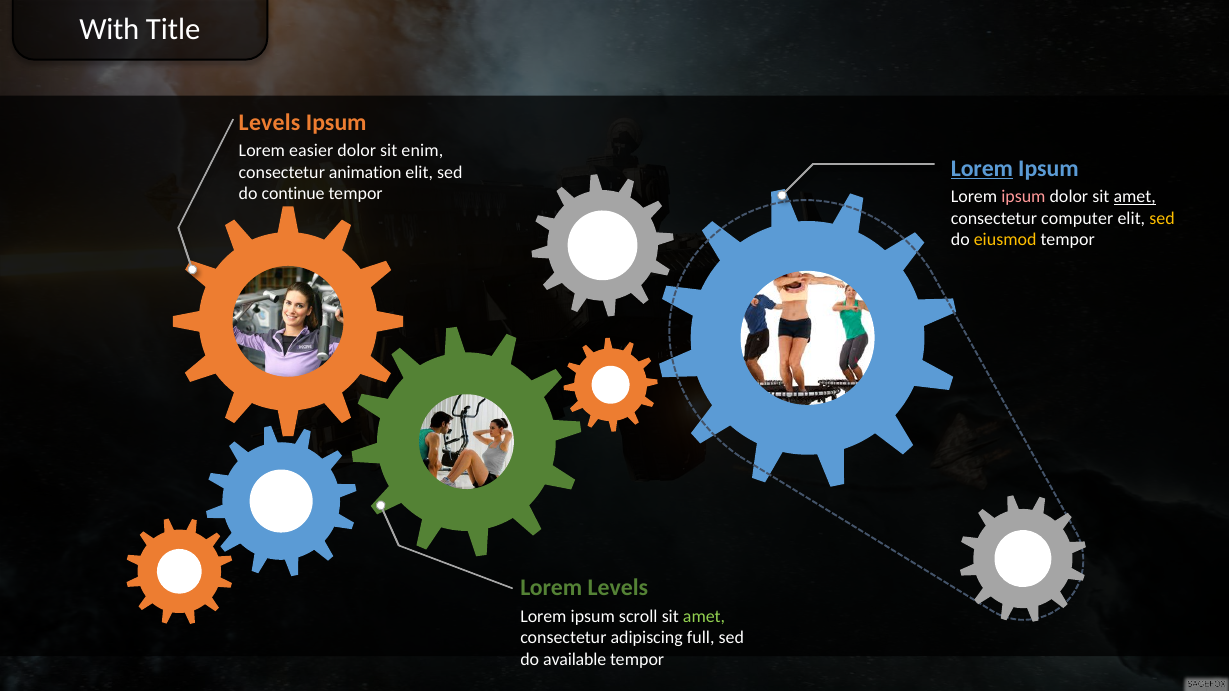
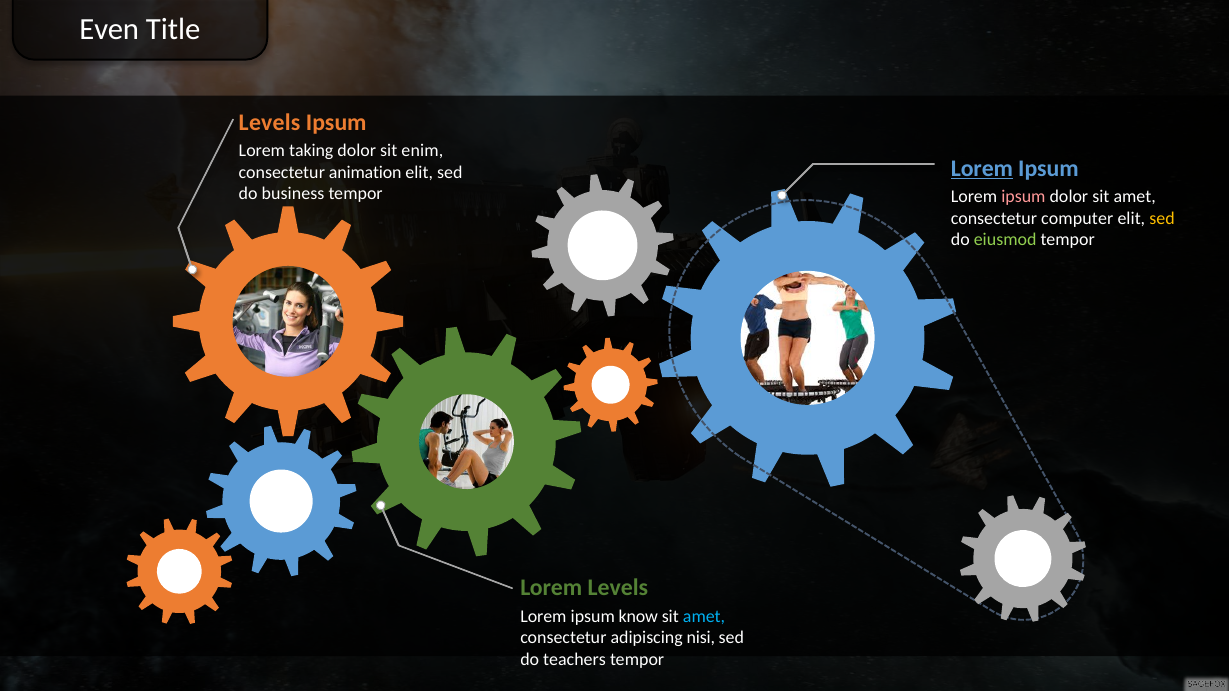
With: With -> Even (109, 29)
easier: easier -> taking (311, 151)
continue: continue -> business (293, 194)
amet underline: present -> none (1135, 197)
eiusmod colour: yellow -> light green (1005, 240)
scroll: scroll -> know (638, 616)
amet colour: light green -> light blue (704, 616)
full: full -> nisi (701, 638)
available: available -> teachers (575, 659)
